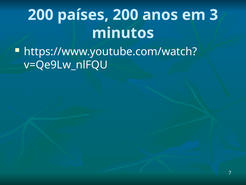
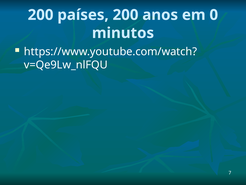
3: 3 -> 0 (214, 15)
